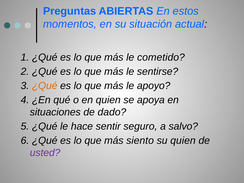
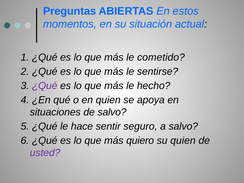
¿Qué colour: orange -> purple (45, 86)
apoyo: apoyo -> hecho (154, 86)
de dado: dado -> salvo (112, 112)
siento: siento -> quiero (140, 141)
